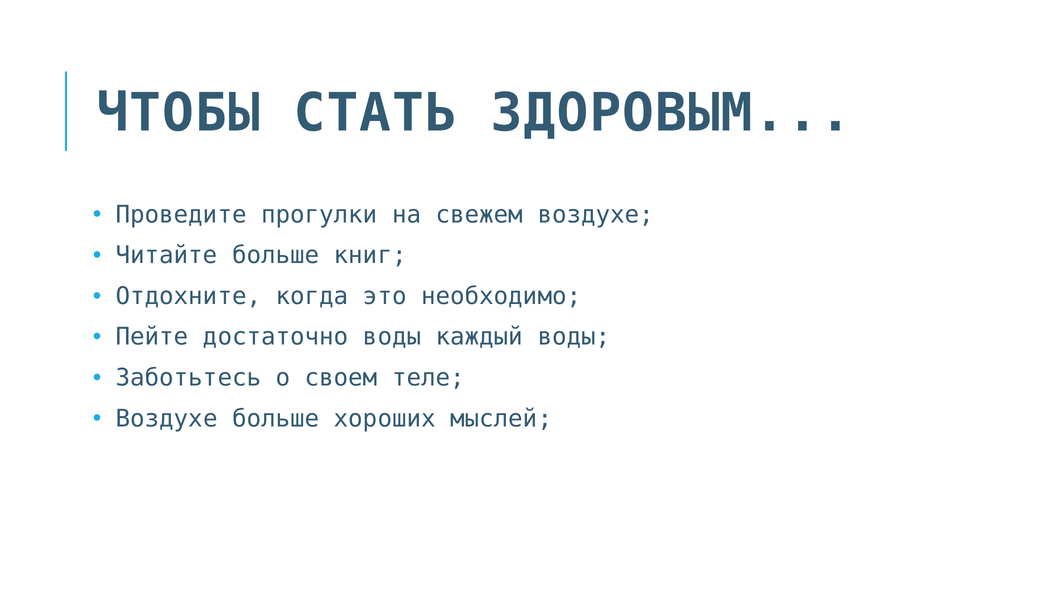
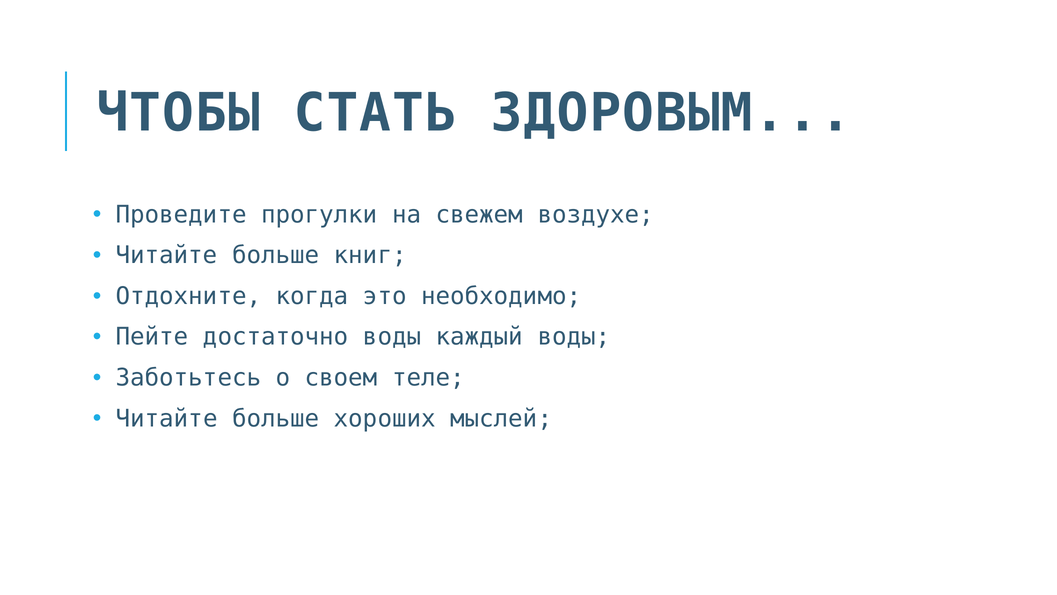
Воздухе: Воздухе -> Читайте (167, 418)
